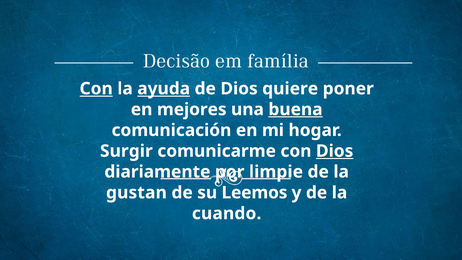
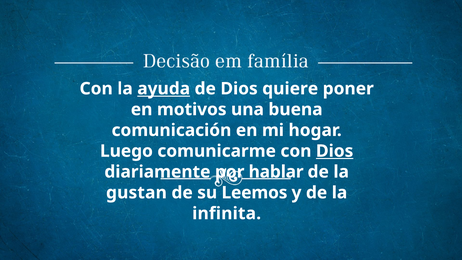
Con underline: present -> none (96, 89)
mejores: mejores -> motivos (192, 109)
buena underline: present -> none (296, 109)
Surgir: Surgir -> Luego (126, 151)
limpie: limpie -> hablar (276, 172)
cuando: cuando -> infinita (227, 213)
